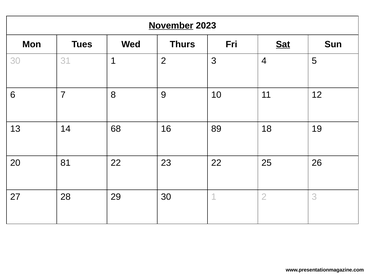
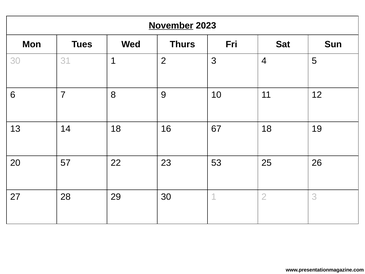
Sat underline: present -> none (283, 44)
14 68: 68 -> 18 (116, 129)
89: 89 -> 67 (216, 129)
81: 81 -> 57 (66, 163)
23 22: 22 -> 53 (216, 163)
